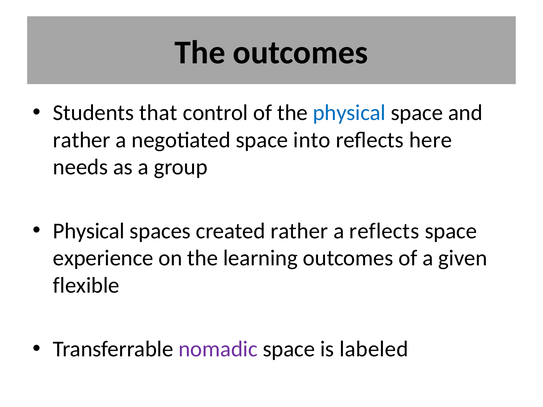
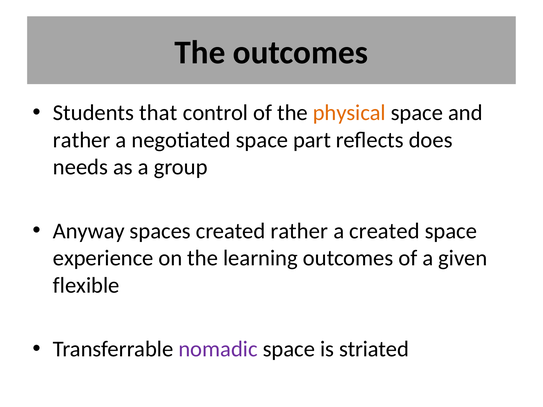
physical colour: blue -> orange (349, 113)
into: into -> part (312, 140)
here: here -> does (431, 140)
Physical: Physical -> Anyway (89, 231)
a reflects: reflects -> created (384, 231)
labeled: labeled -> striated (374, 349)
